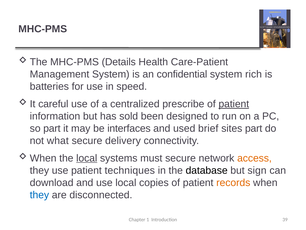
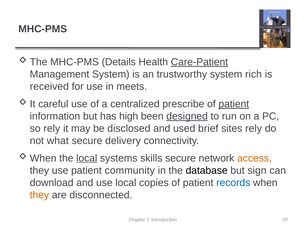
Care-Patient underline: none -> present (199, 62)
confidential: confidential -> trustworthy (182, 74)
batteries: batteries -> received (49, 86)
speed: speed -> meets (132, 86)
sold: sold -> high (129, 116)
designed underline: none -> present (187, 116)
so part: part -> rely (52, 128)
interfaces: interfaces -> disclosed (129, 128)
sites part: part -> rely (254, 128)
must: must -> skills (151, 158)
techniques: techniques -> community (130, 170)
records colour: orange -> blue (233, 182)
they colour: blue -> orange (39, 195)
